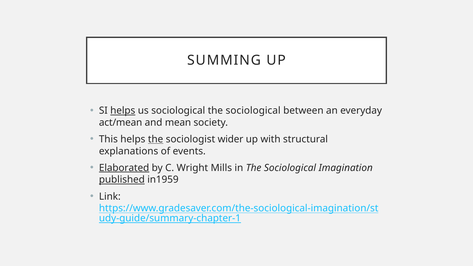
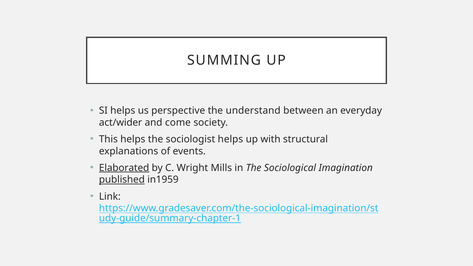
helps underline: present -> none (123, 111)
us sociological: sociological -> perspective (178, 111)
sociological: sociological -> understand (253, 111)
act/mean: act/mean -> act/wider (121, 123)
mean: mean -> come (178, 123)
the underline: present -> none (156, 139)
sociologist wider: wider -> helps (230, 139)
